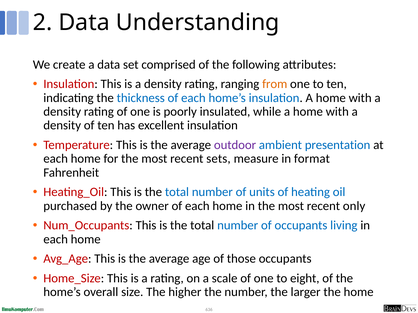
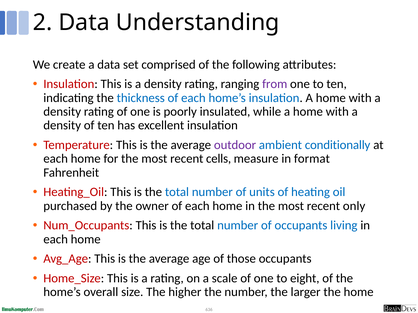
from colour: orange -> purple (275, 84)
presentation: presentation -> conditionally (338, 145)
sets: sets -> cells (219, 159)
